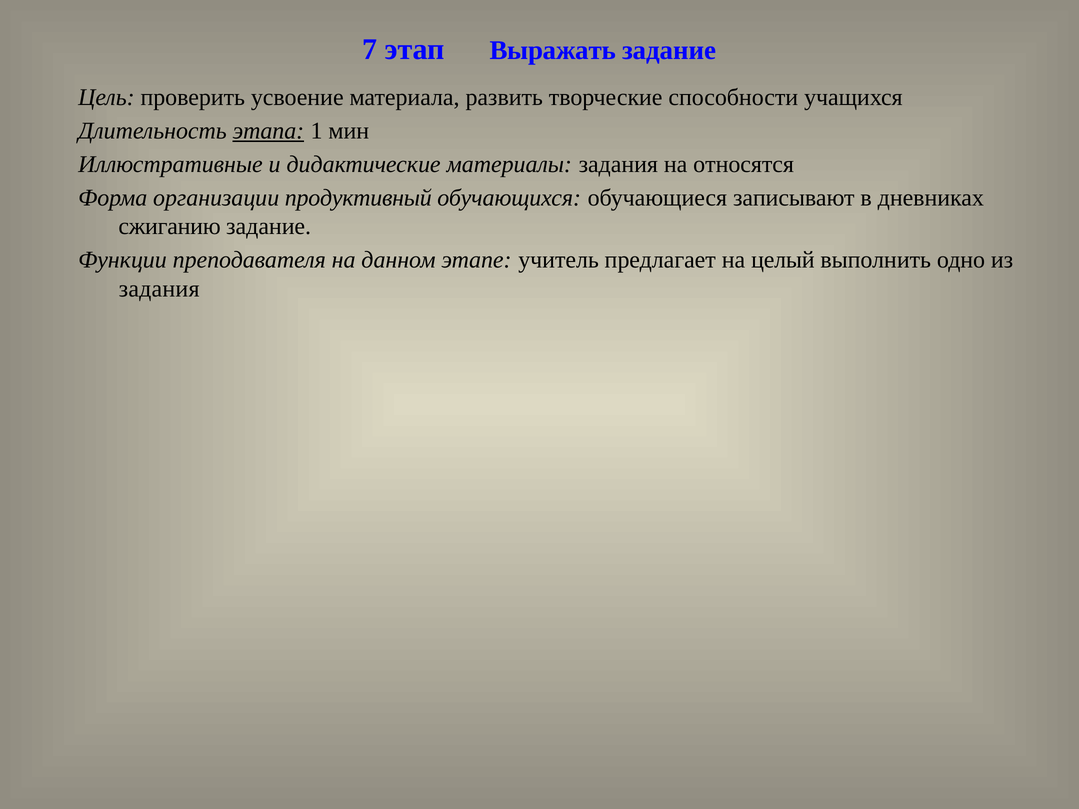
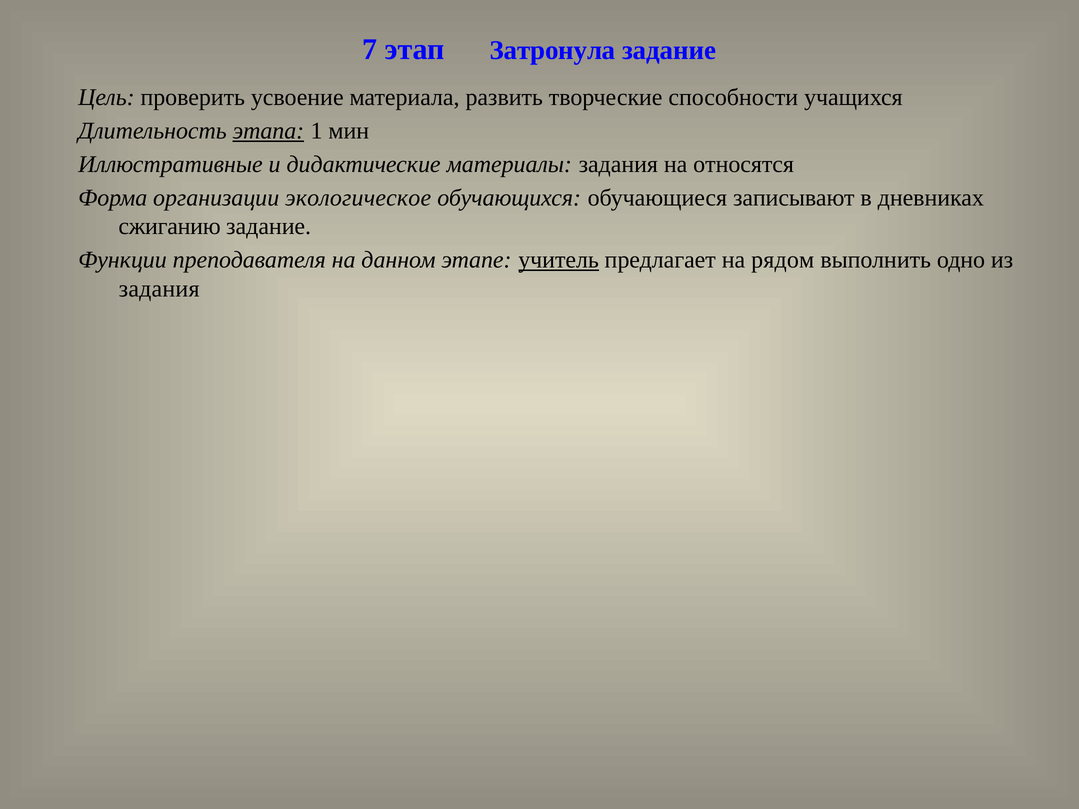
Выражать: Выражать -> Затронула (553, 50)
продуктивный: продуктивный -> экологическое (358, 198)
учитель underline: none -> present (559, 260)
целый: целый -> рядом (783, 260)
